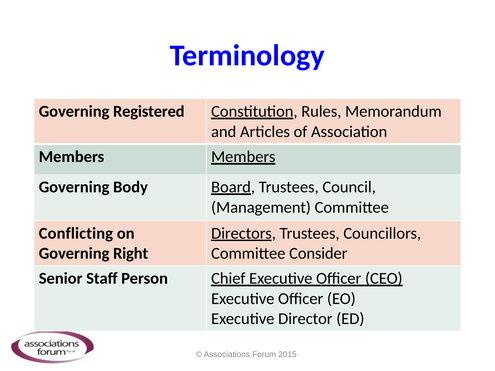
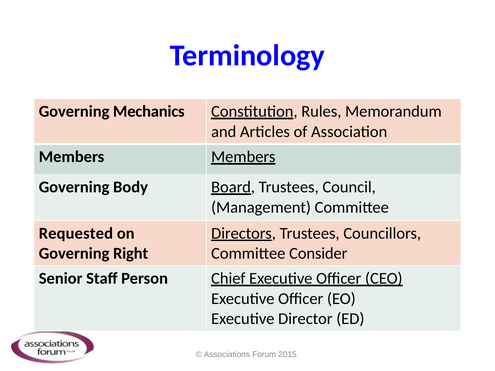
Registered: Registered -> Mechanics (149, 112)
Conflicting: Conflicting -> Requested (76, 233)
